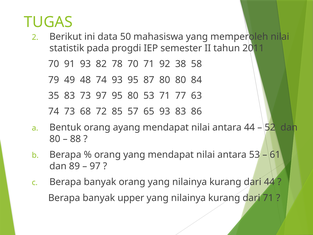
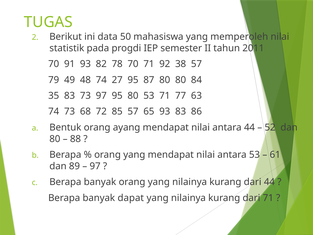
38 58: 58 -> 57 (196, 64)
74 93: 93 -> 27 (117, 80)
upper: upper -> dapat (131, 198)
